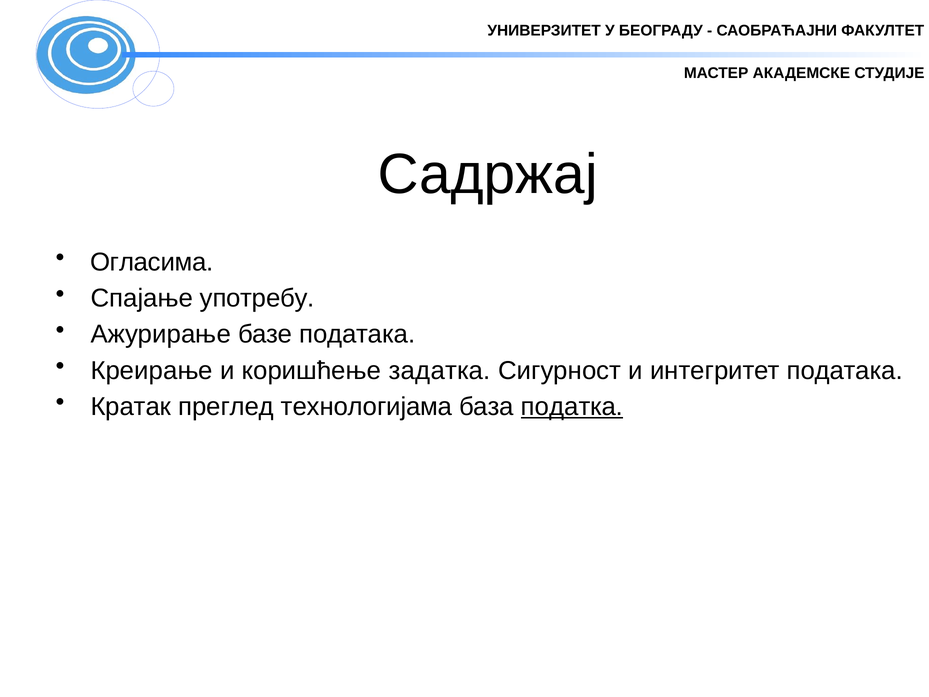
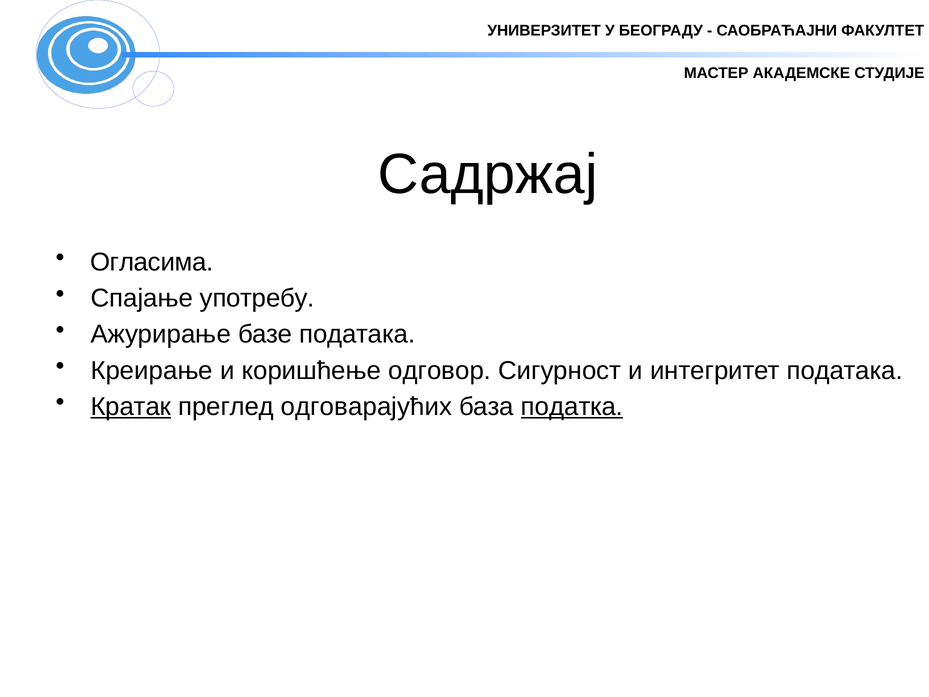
задатка: задатка -> одговор (440, 370)
Кратак underline: none -> present (131, 406)
тeхнoлoгиjaмa: тeхнoлoгиjaмa -> одговарајућих (366, 406)
